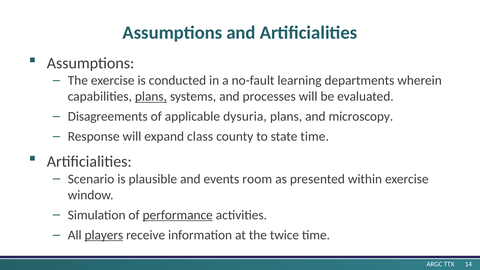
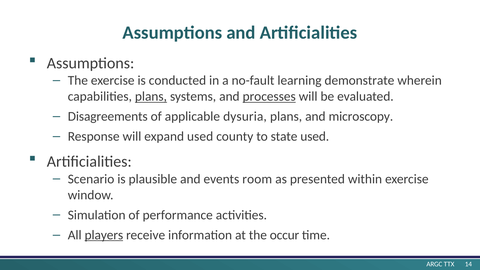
departments: departments -> demonstrate (359, 81)
processes underline: none -> present (269, 97)
expand class: class -> used (200, 137)
state time: time -> used (315, 137)
performance underline: present -> none (178, 215)
twice: twice -> occur (285, 235)
